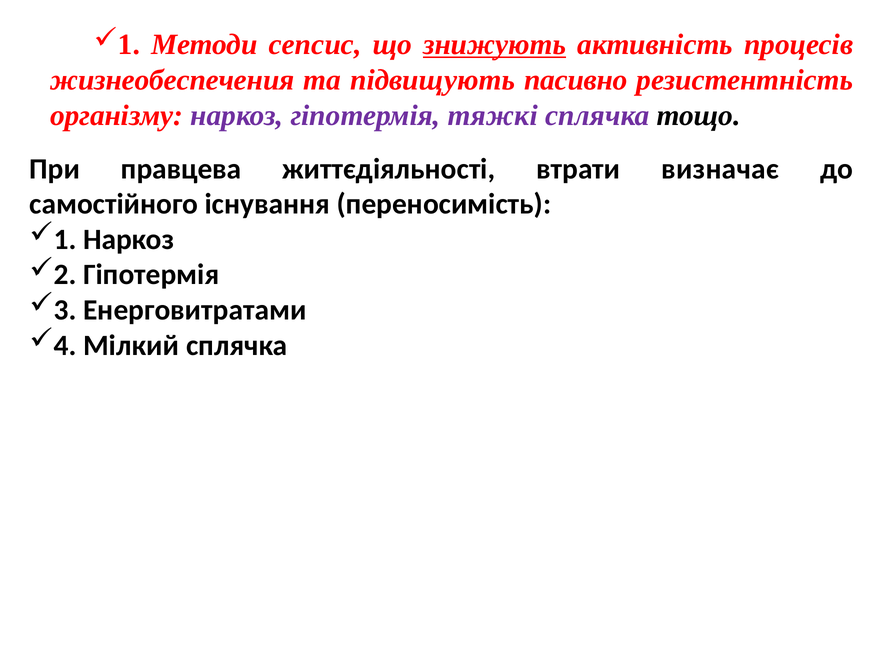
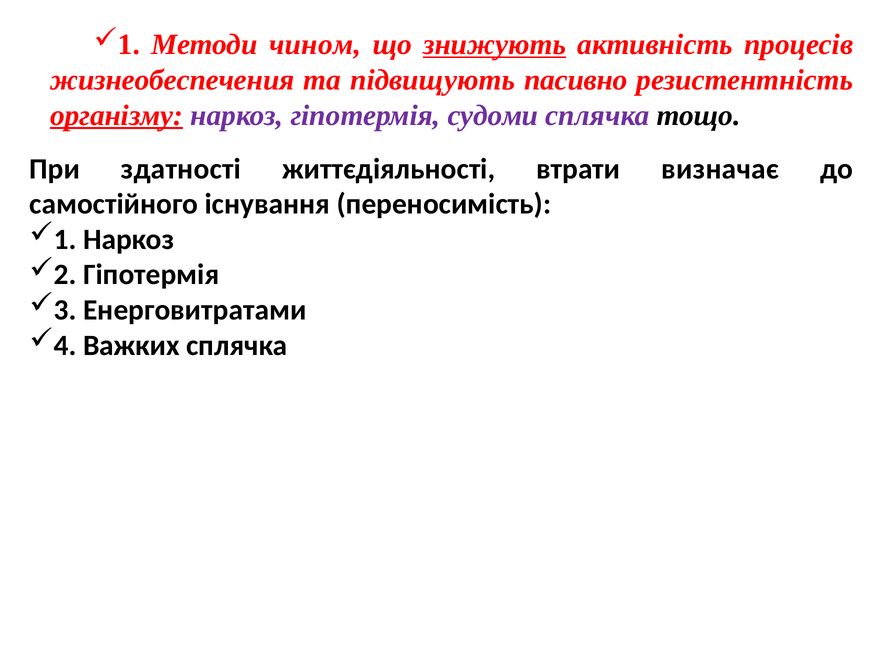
сепсис: сепсис -> чином (315, 45)
організму underline: none -> present (117, 115)
тяжкі: тяжкі -> судоми (493, 115)
правцева: правцева -> здатності (181, 169)
Мілкий: Мілкий -> Важких (131, 345)
